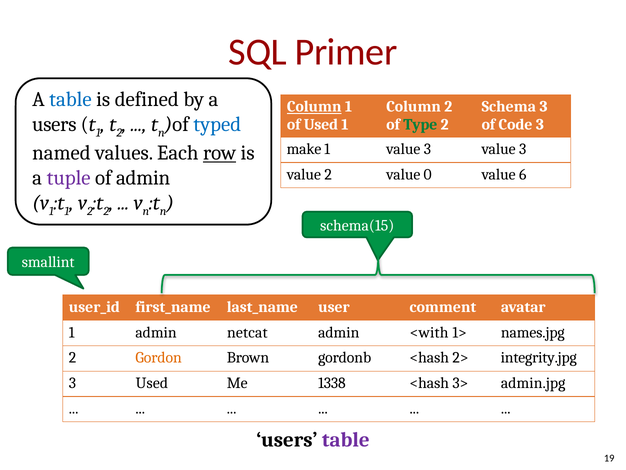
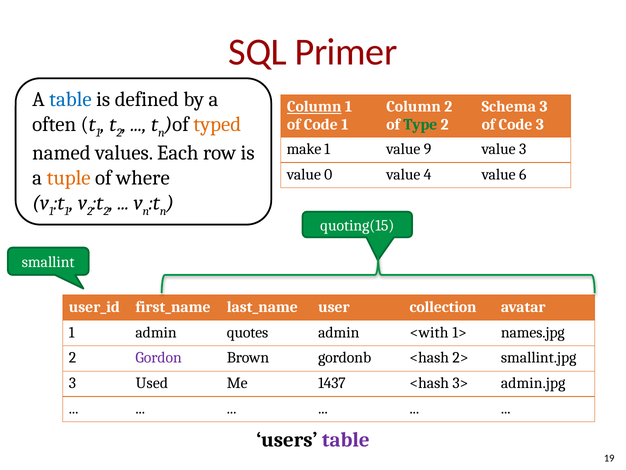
users: users -> often (54, 124)
typed colour: blue -> orange (217, 124)
Used: Used -> Code (321, 125)
1 value 3: 3 -> 9 (428, 149)
row underline: present -> none (220, 153)
value 2: 2 -> 0 (328, 174)
0: 0 -> 4 (428, 174)
tuple colour: purple -> orange (69, 178)
of admin: admin -> where (143, 178)
schema(15: schema(15 -> quoting(15 (357, 225)
comment: comment -> collection (443, 307)
netcat: netcat -> quotes (248, 332)
Gordon colour: orange -> purple (159, 357)
integrity.jpg: integrity.jpg -> smallint.jpg (539, 357)
1338: 1338 -> 1437 (332, 383)
